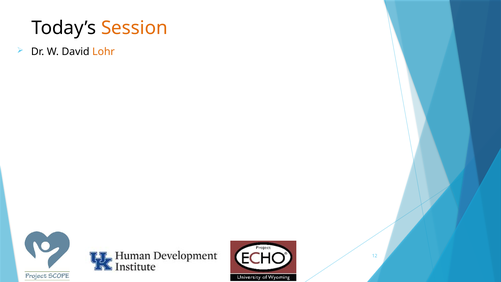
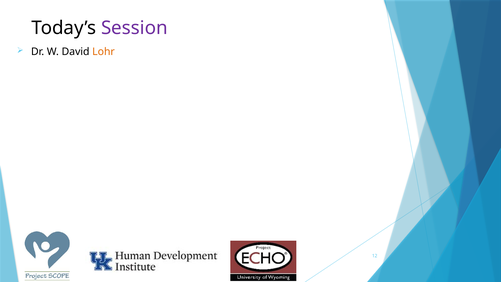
Session colour: orange -> purple (134, 28)
